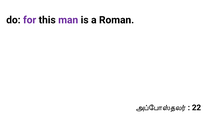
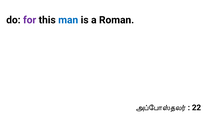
man colour: purple -> blue (68, 20)
